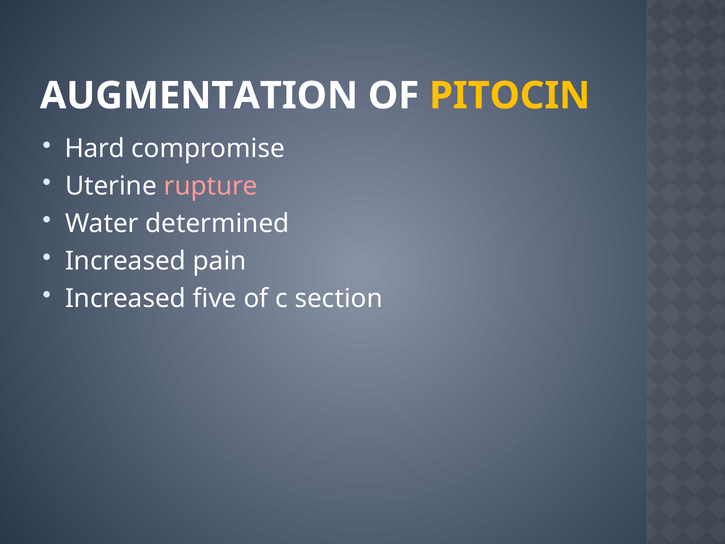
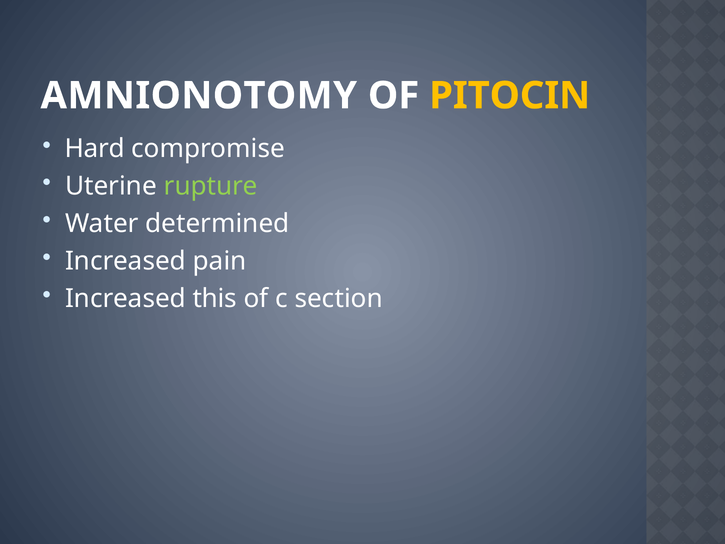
AUGMENTATION: AUGMENTATION -> AMNIONOTOMY (199, 96)
rupture colour: pink -> light green (211, 186)
five: five -> this (215, 299)
